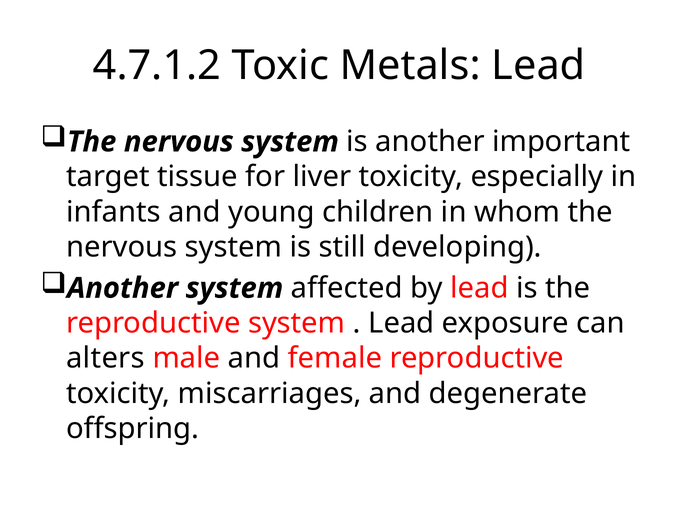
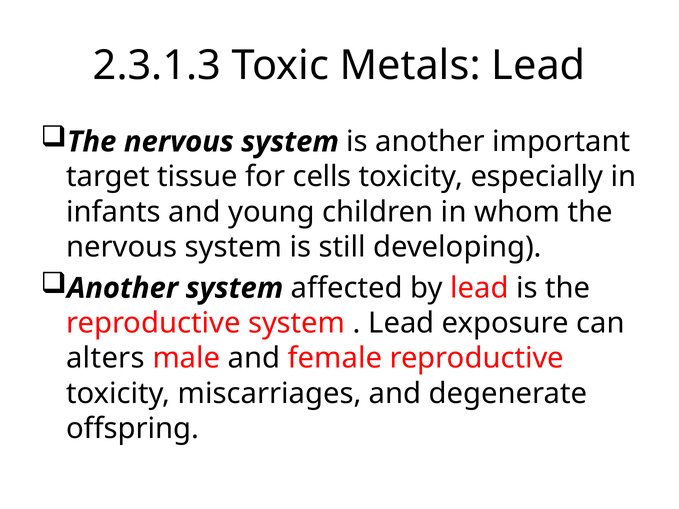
4.7.1.2: 4.7.1.2 -> 2.3.1.3 (157, 66)
liver: liver -> cells (322, 177)
